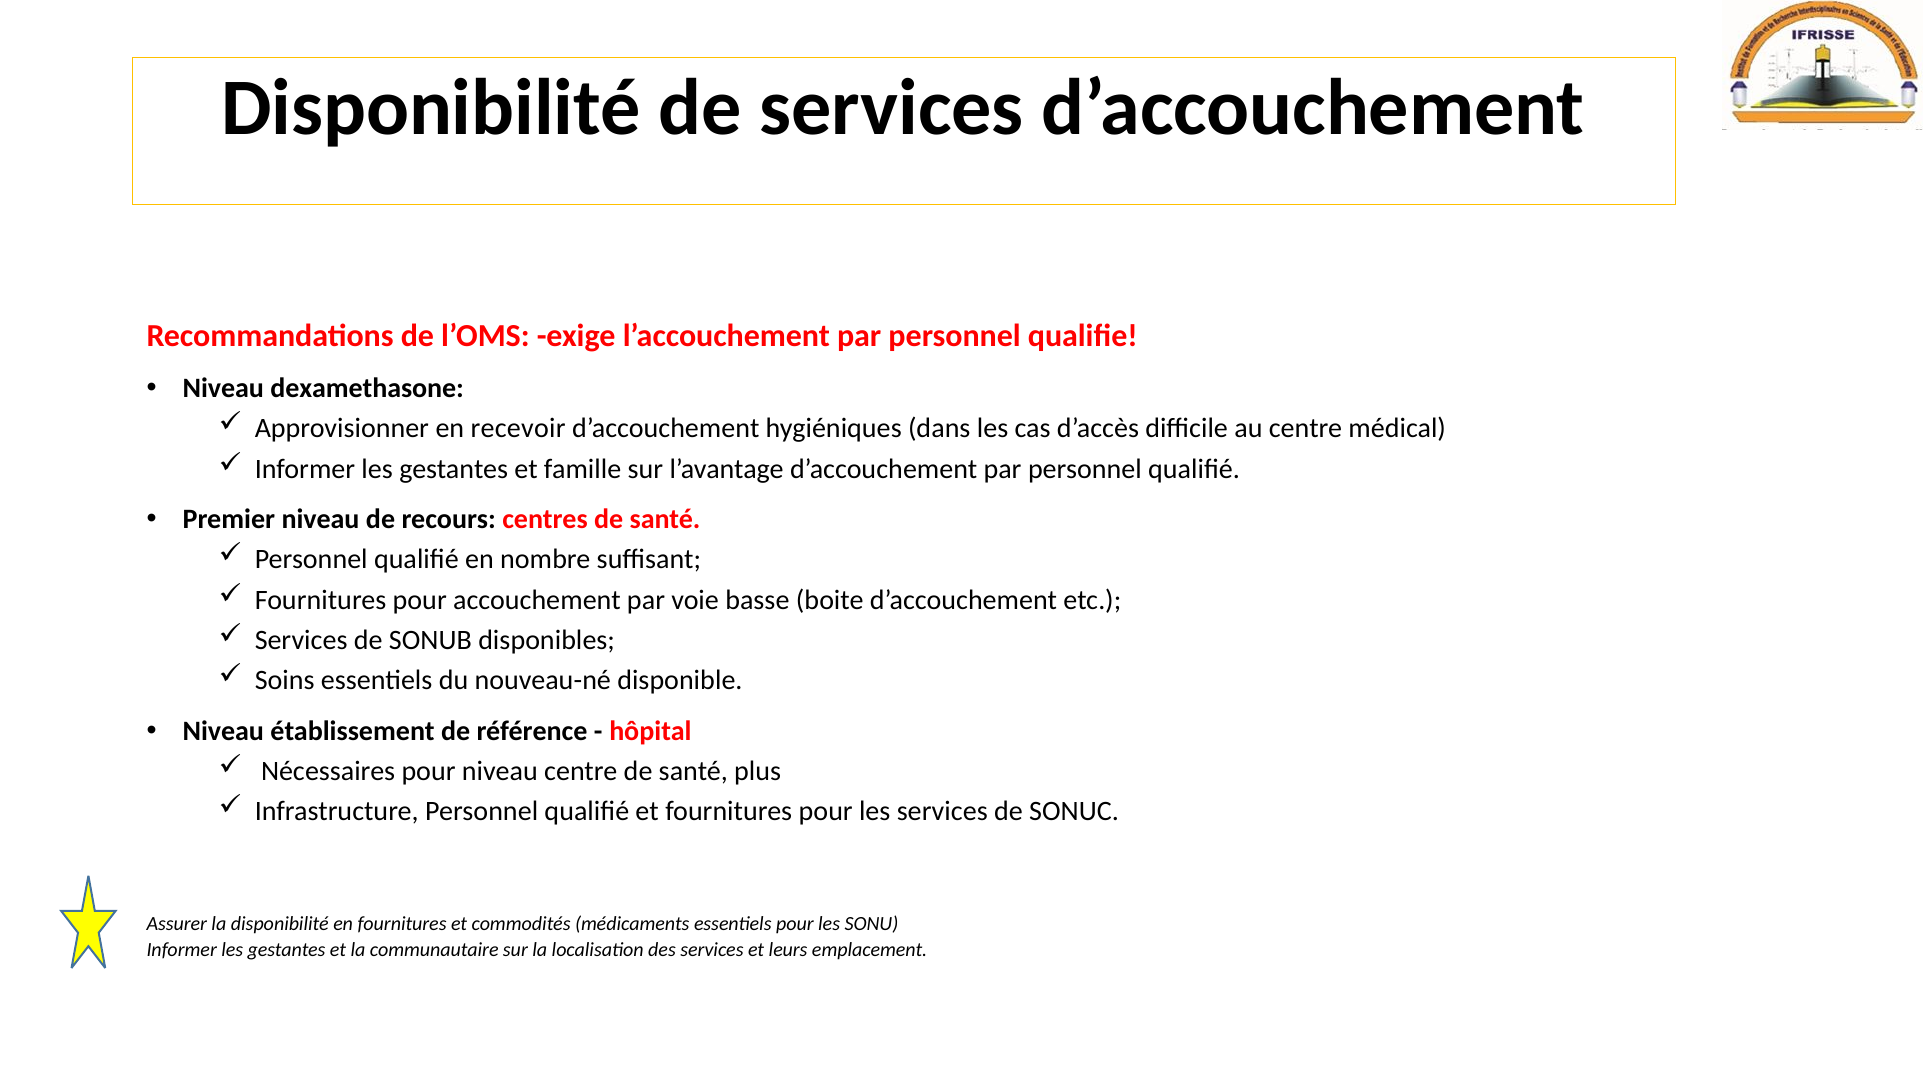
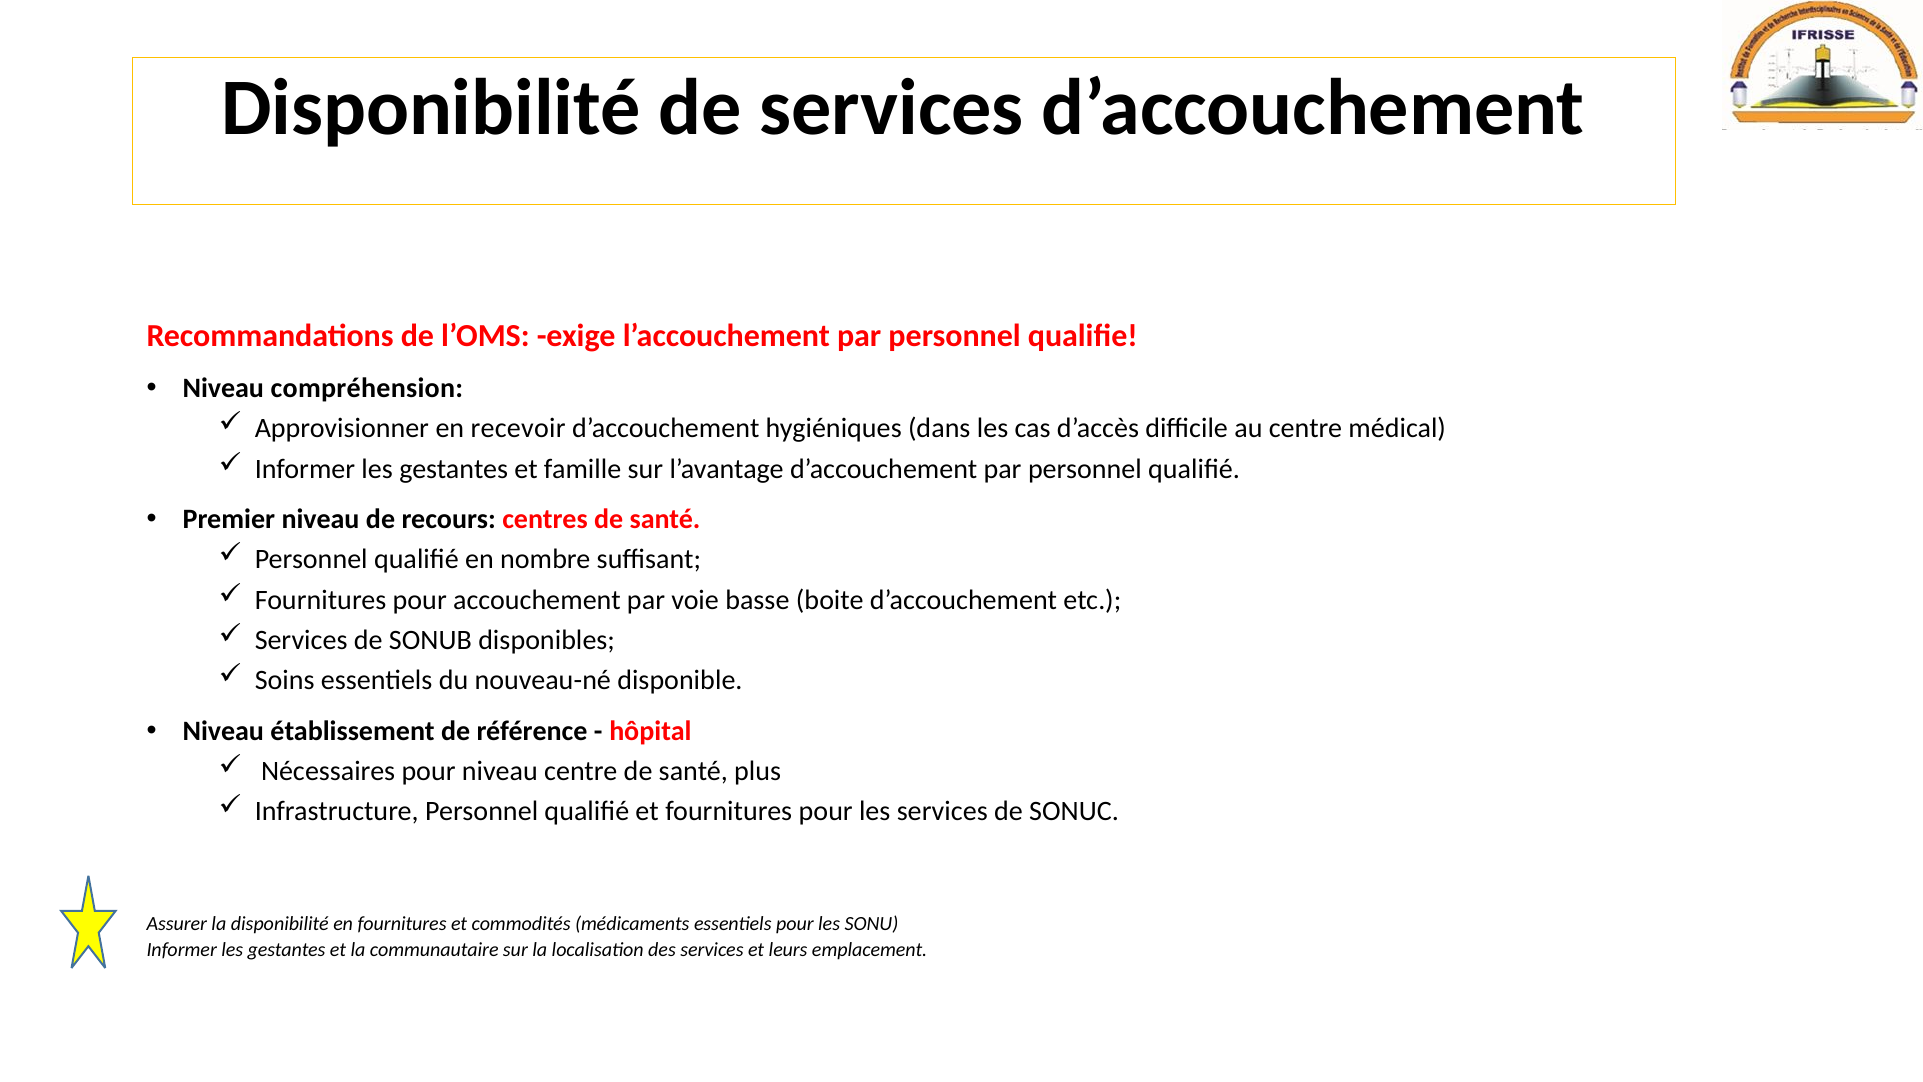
dexamethasone: dexamethasone -> compréhension (367, 388)
